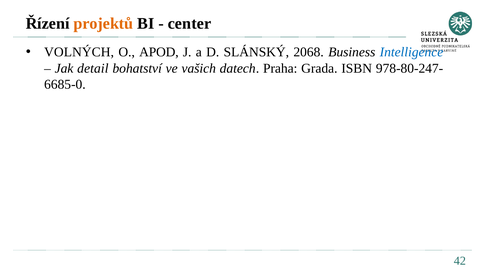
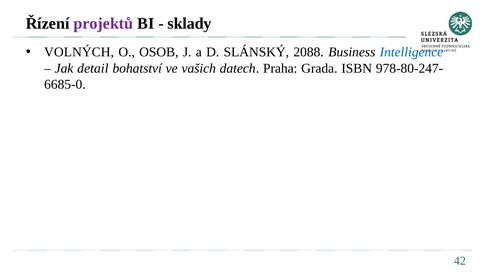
projektů colour: orange -> purple (103, 24)
center: center -> sklady (190, 24)
APOD: APOD -> OSOB (159, 52)
2068: 2068 -> 2088 (309, 52)
